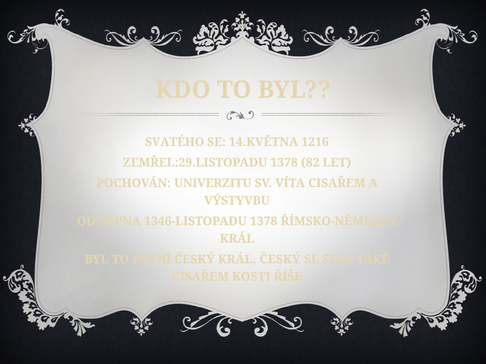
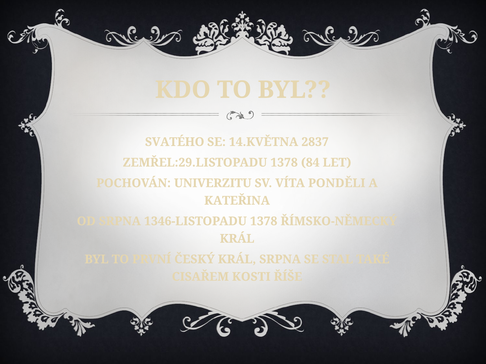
1216: 1216 -> 2837 (315, 142)
82: 82 -> 84 (310, 163)
VÍTA CISAŘEM: CISAŘEM -> PONDĚLI (337, 183)
VÝSTYVBU: VÝSTYVBU -> KATEŘINA (237, 201)
KRÁL ČESKÝ: ČESKÝ -> SRPNA (280, 260)
